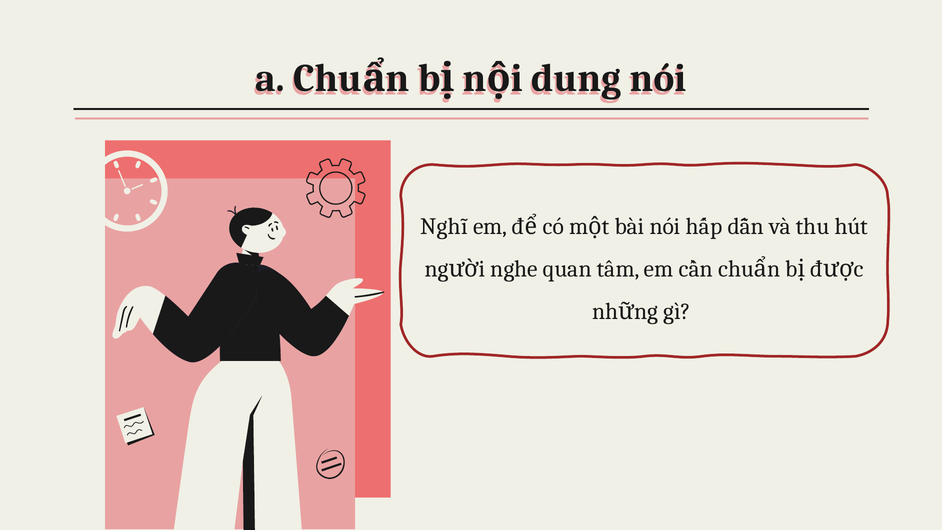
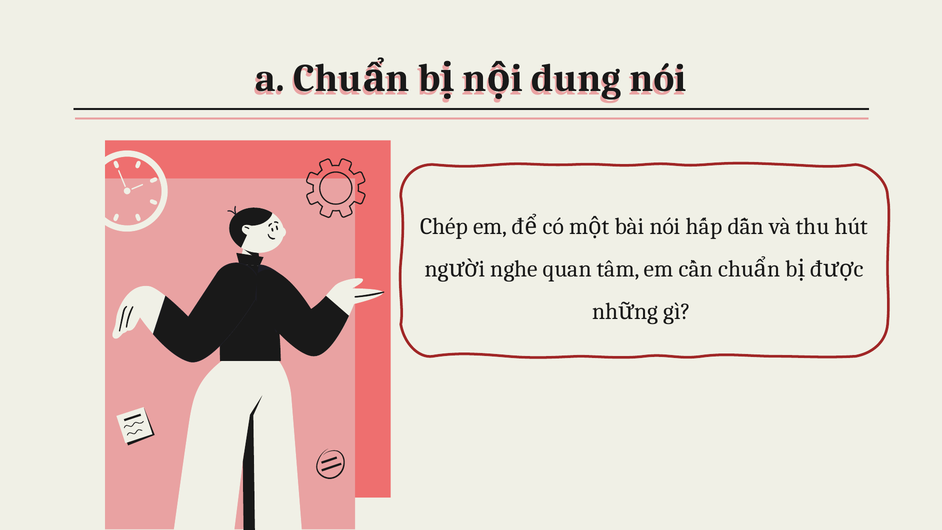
Nghĩ: Nghĩ -> Chép (444, 227)
